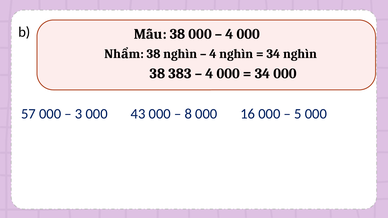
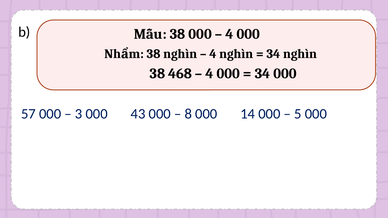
383: 383 -> 468 (180, 74)
16: 16 -> 14 (248, 114)
